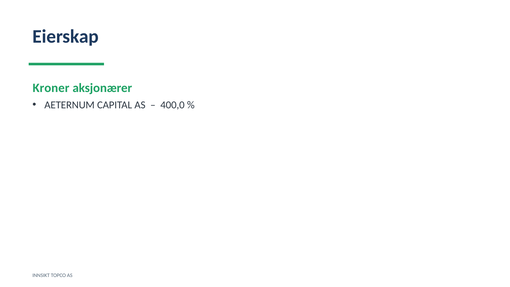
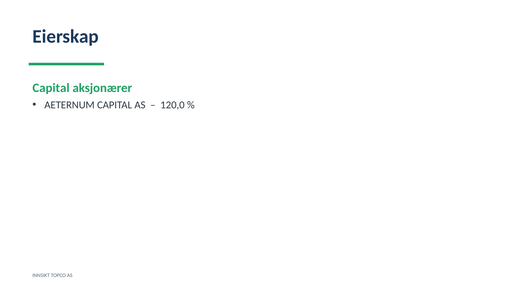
Kroner: Kroner -> Capital (51, 88)
400,0: 400,0 -> 120,0 (172, 105)
